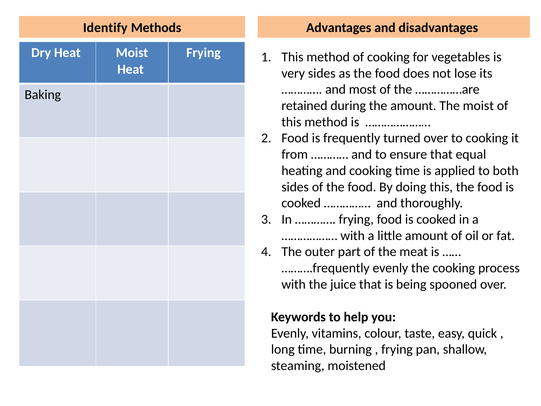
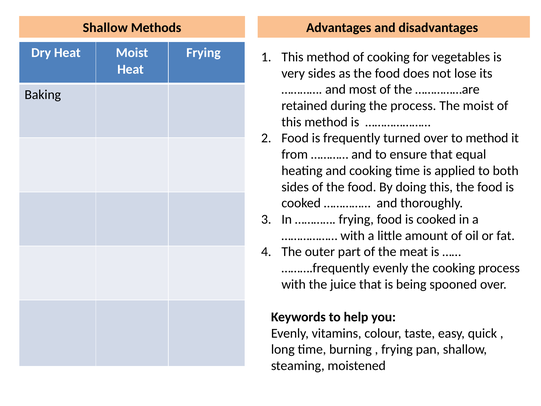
Identify: Identify -> Shallow (105, 28)
the amount: amount -> process (413, 106)
to cooking: cooking -> method (487, 138)
